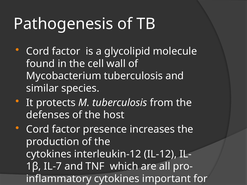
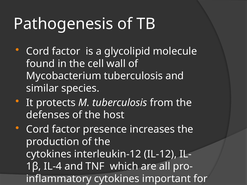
IL-7: IL-7 -> IL-4 (53, 167)
